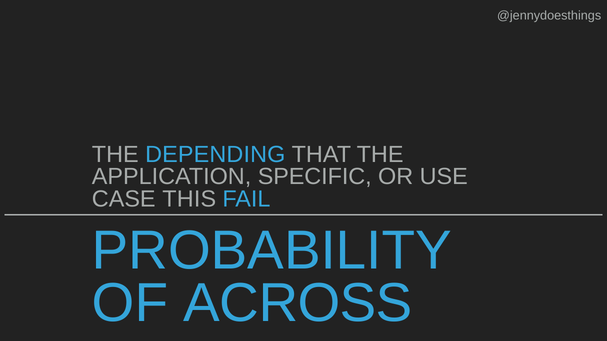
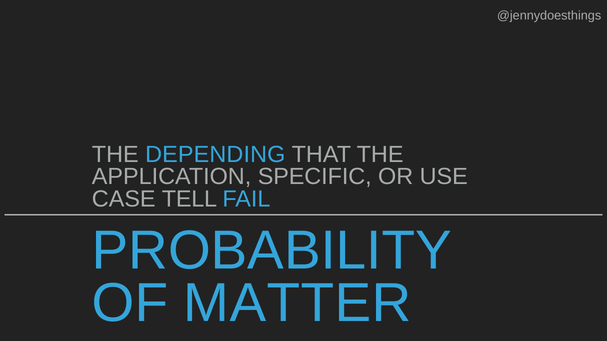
THIS: THIS -> TELL (189, 199)
ACROSS: ACROSS -> MATTER (297, 304)
